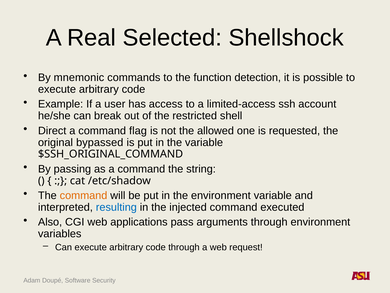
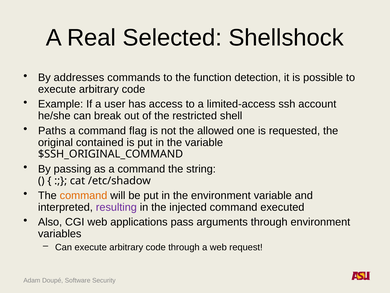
mnemonic: mnemonic -> addresses (79, 77)
Direct: Direct -> Paths (52, 130)
bypassed: bypassed -> contained (100, 142)
resulting colour: blue -> purple (116, 207)
